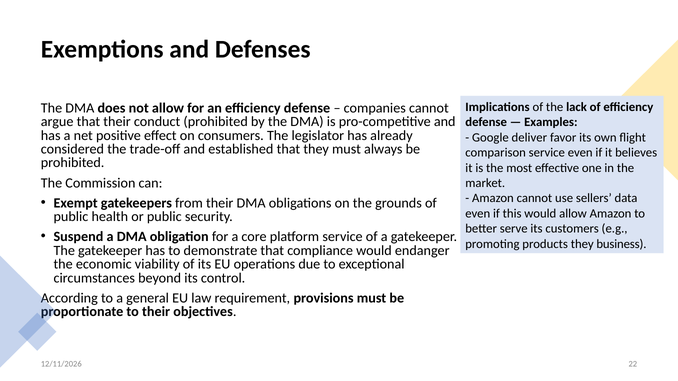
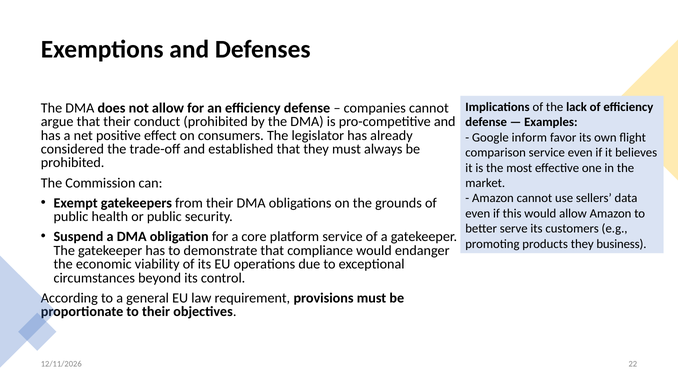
deliver: deliver -> inform (529, 137)
